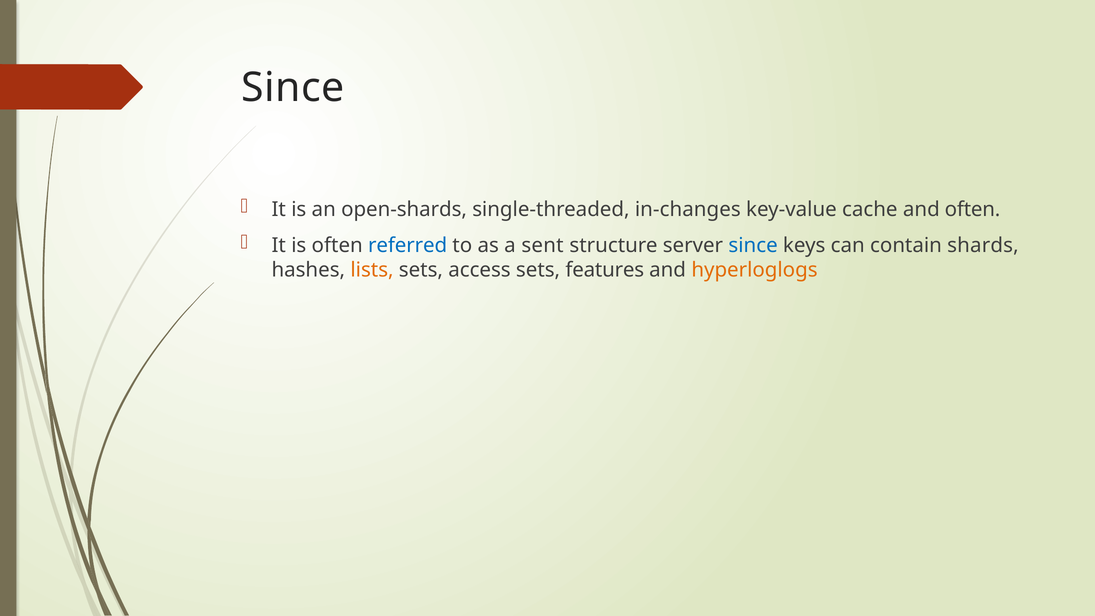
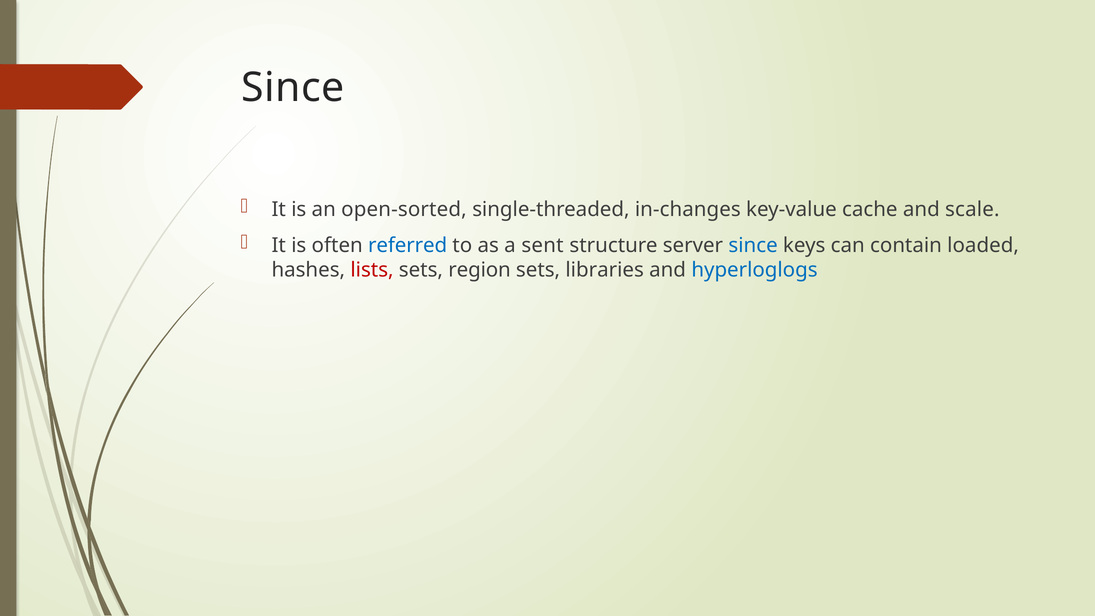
open-shards: open-shards -> open-sorted (404, 209)
and often: often -> scale (972, 209)
shards: shards -> loaded (983, 246)
lists colour: orange -> red (372, 270)
access: access -> region (480, 270)
features: features -> libraries (605, 270)
hyperloglogs colour: orange -> blue (754, 270)
